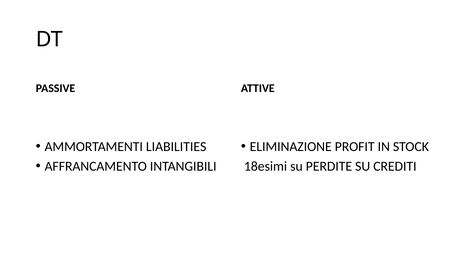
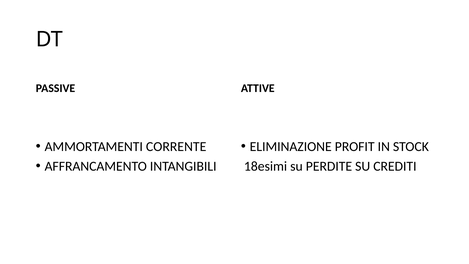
LIABILITIES: LIABILITIES -> CORRENTE (176, 146)
